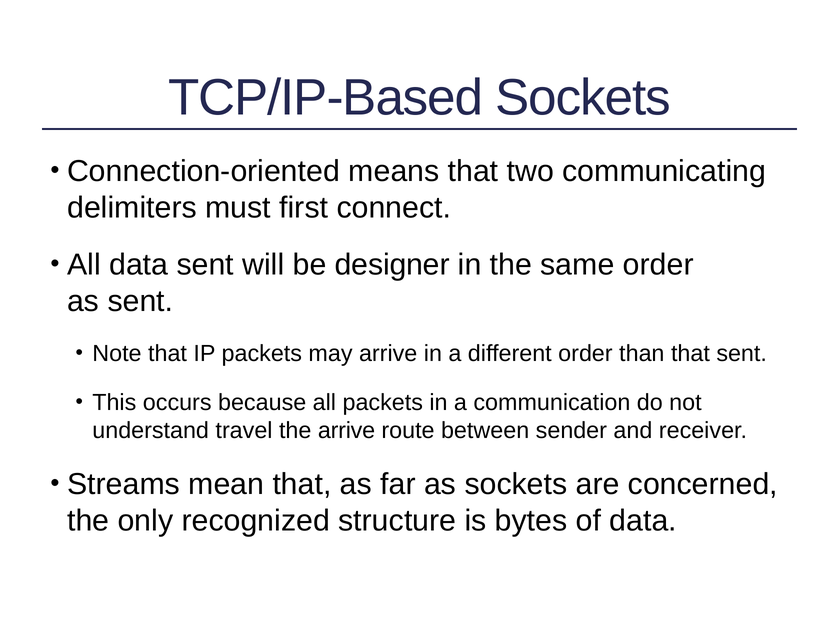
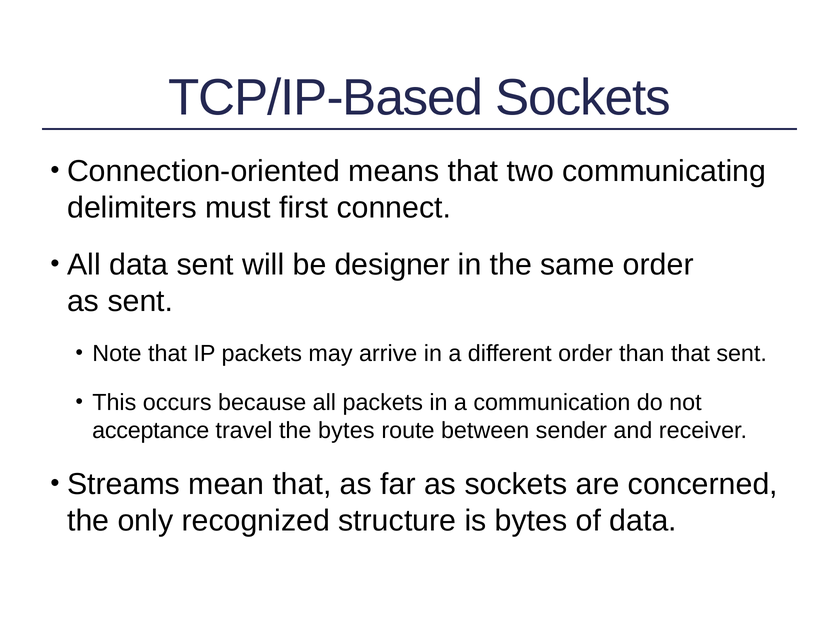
understand: understand -> acceptance (151, 431)
the arrive: arrive -> bytes (346, 431)
